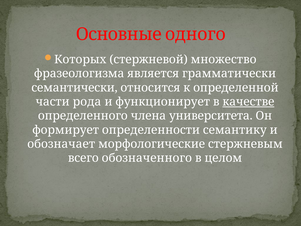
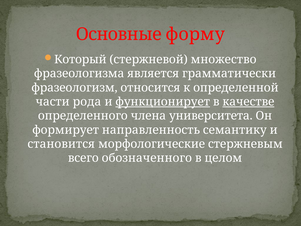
одного: одного -> форму (195, 34)
Которых: Которых -> Который (80, 59)
семантически: семантически -> фразеологизм (74, 88)
функционирует underline: none -> present (163, 102)
определенности: определенности -> направленность (151, 130)
обозначает: обозначает -> становится (61, 144)
